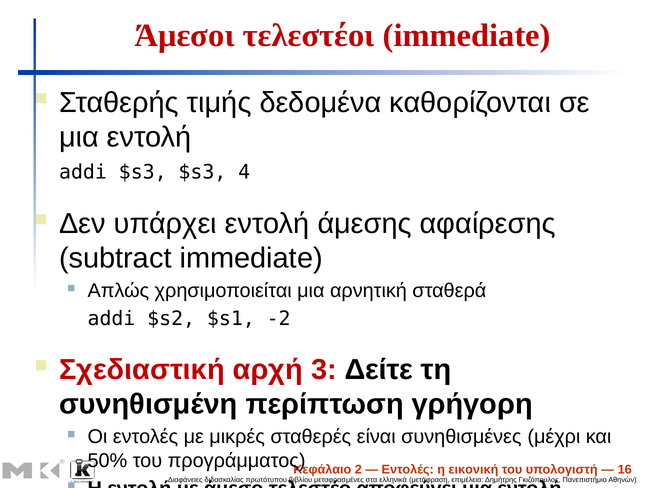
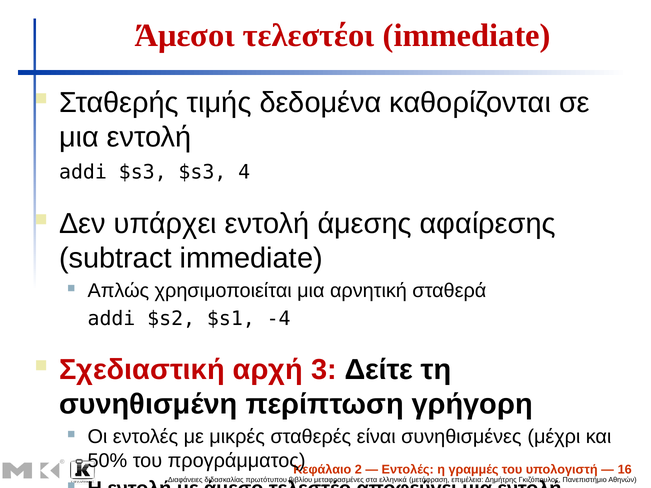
-2: -2 -> -4 (279, 319)
εικονική: εικονική -> γραμμές (474, 470)
